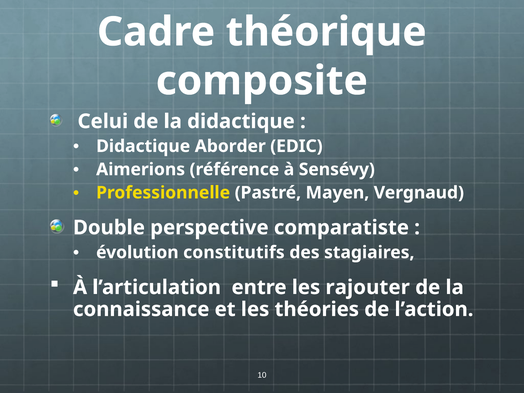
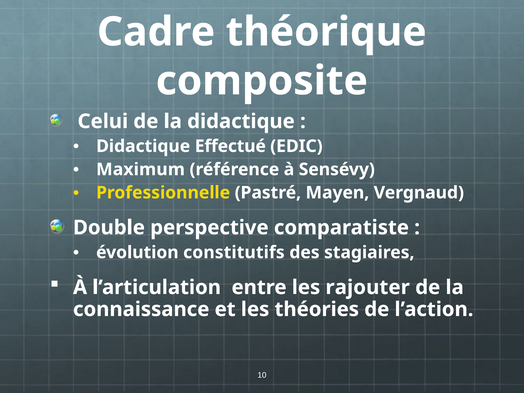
Aborder: Aborder -> Effectué (230, 146)
Aimerions: Aimerions -> Maximum (140, 169)
